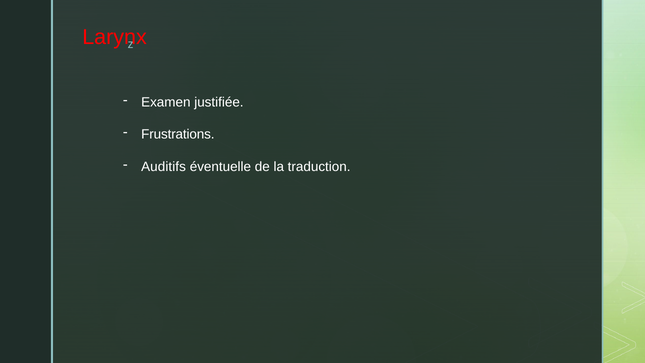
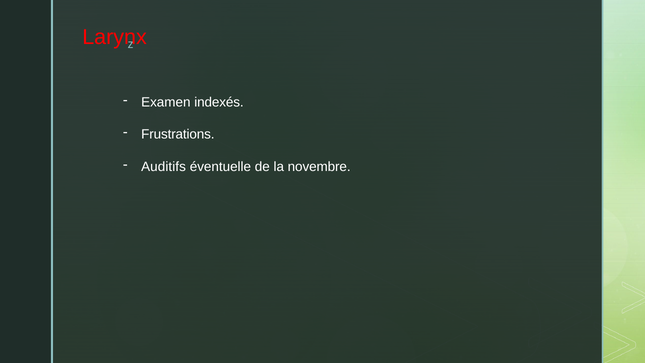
justifiée: justifiée -> indexés (219, 102)
traduction: traduction -> novembre (319, 167)
